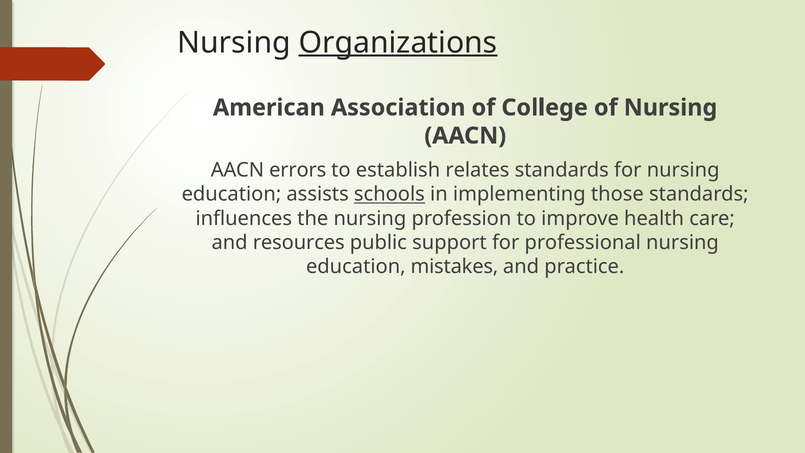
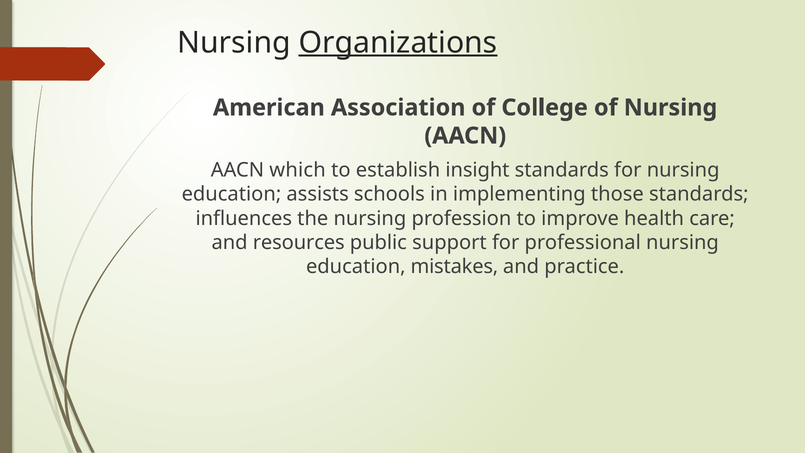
errors: errors -> which (298, 170)
relates: relates -> insight (477, 170)
schools underline: present -> none (389, 194)
